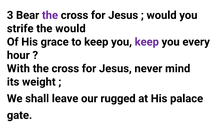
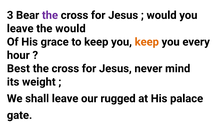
strife: strife -> leave (20, 29)
keep colour: purple -> orange (147, 42)
With: With -> Best (18, 69)
